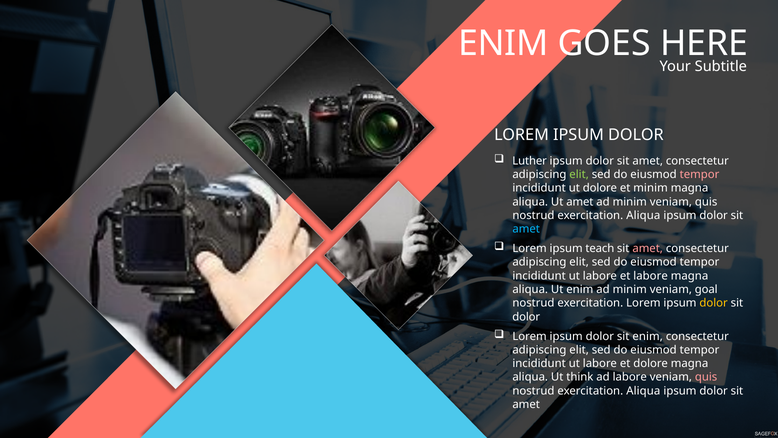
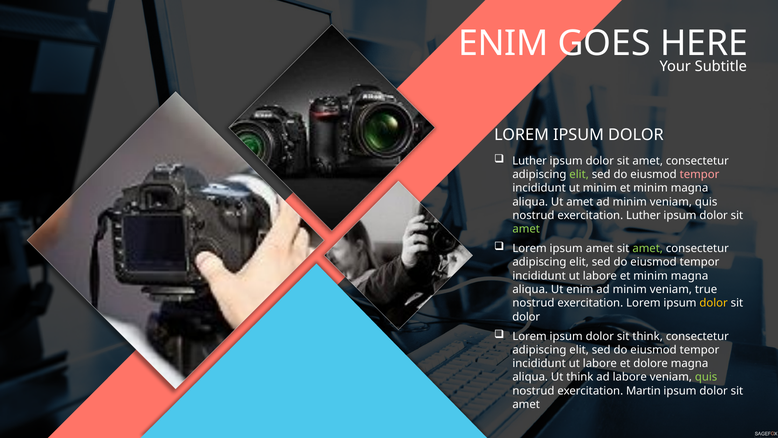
ut dolore: dolore -> minim (600, 188)
Aliqua: Aliqua -> Luther (643, 215)
amet colour: light blue -> light green (526, 229)
ipsum teach: teach -> amet (600, 248)
amet colour: pink -> light green (648, 248)
labore et labore: labore -> minim (651, 276)
goal: goal -> true (706, 289)
sit enim: enim -> think (648, 336)
quis colour: pink -> light green (706, 377)
Aliqua: Aliqua -> Martin (643, 390)
